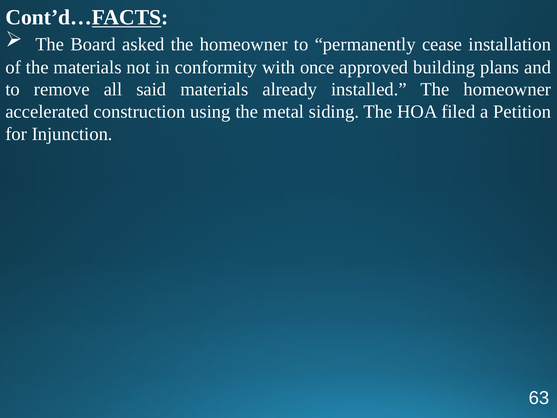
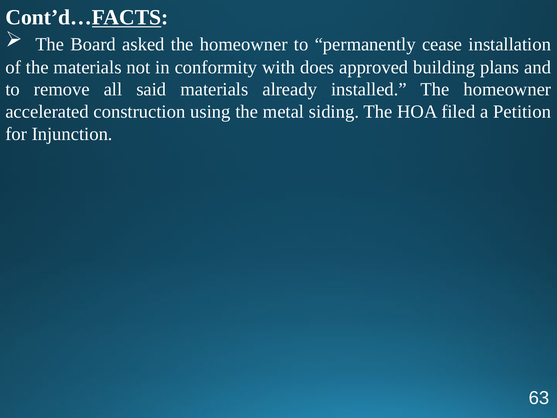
once: once -> does (317, 67)
